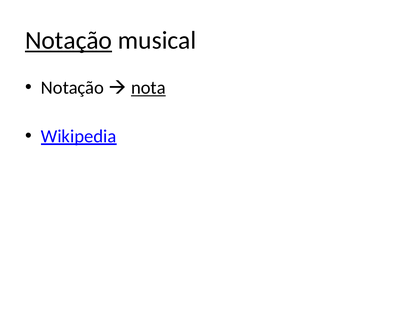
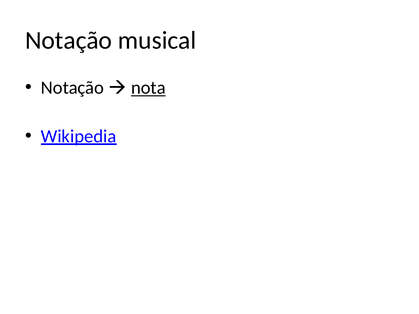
Notação underline: present -> none (69, 41)
